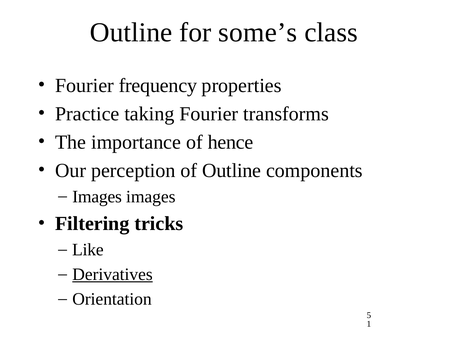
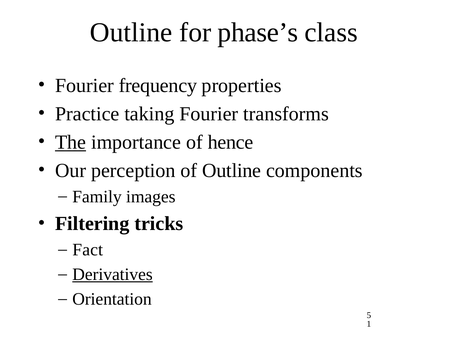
some’s: some’s -> phase’s (258, 32)
The underline: none -> present (71, 142)
Images: Images -> Family (97, 197)
Like: Like -> Fact (88, 250)
